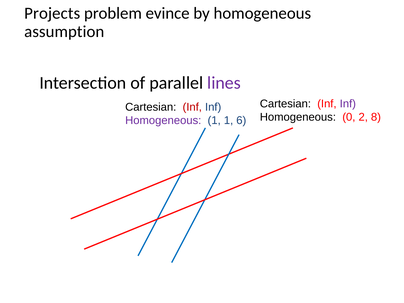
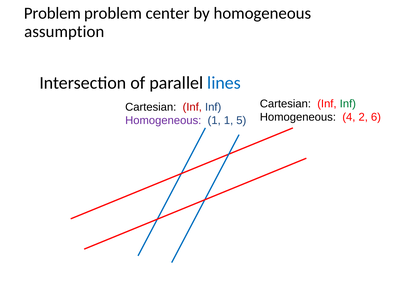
Projects: Projects -> Problem (52, 13)
evince: evince -> center (168, 13)
lines colour: purple -> blue (224, 83)
Inf colour: purple -> green (348, 104)
0: 0 -> 4 (349, 117)
8: 8 -> 6 (376, 117)
6: 6 -> 5 (241, 121)
